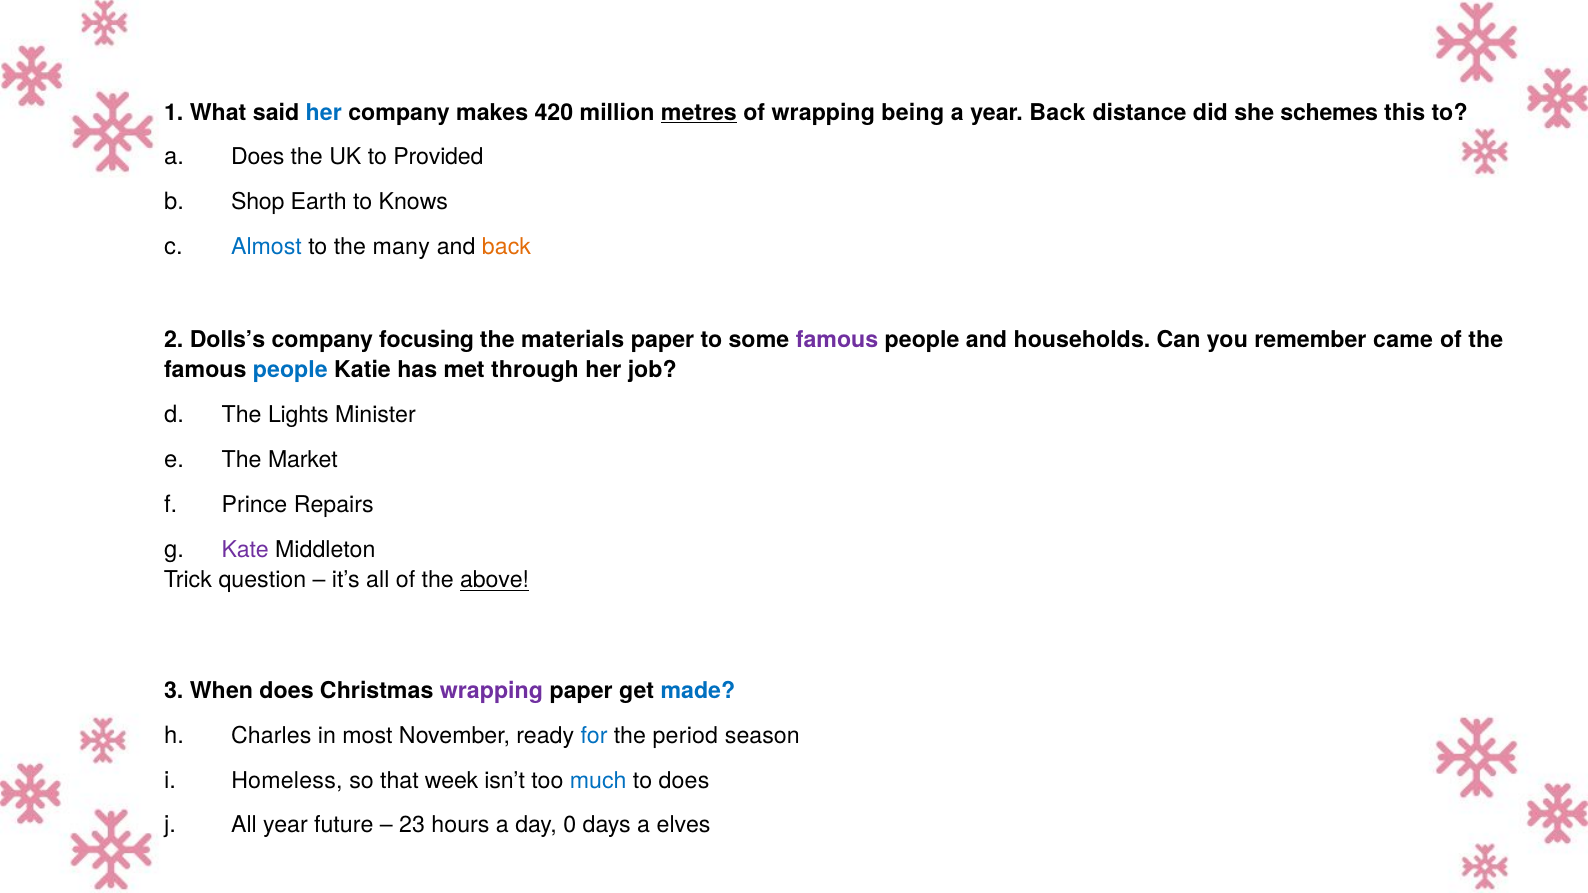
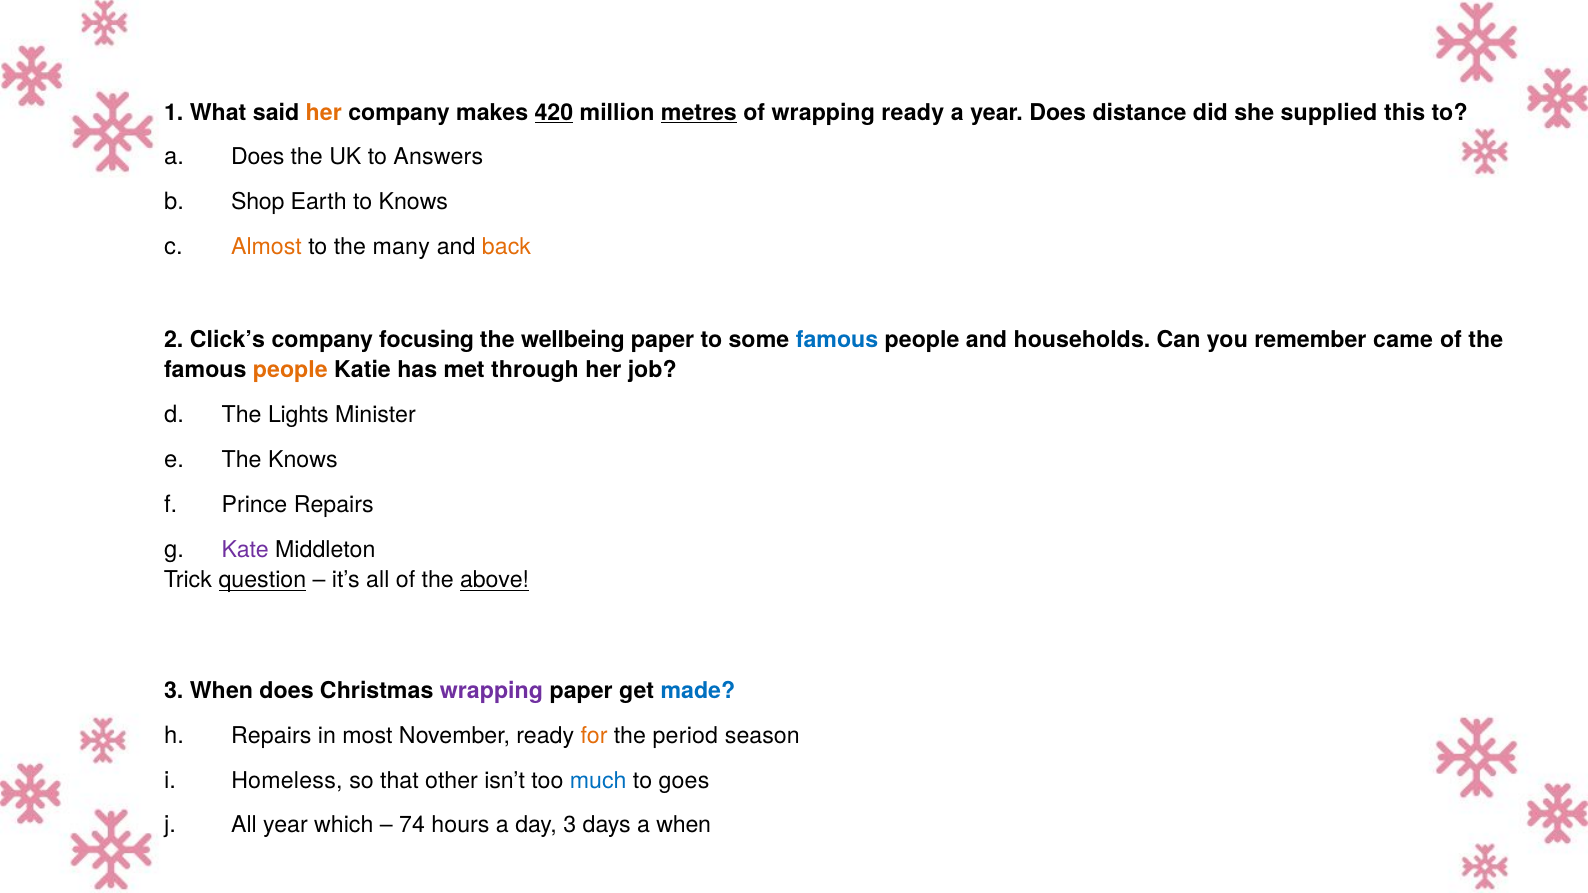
her colour: blue -> orange (324, 112)
420 underline: none -> present (554, 112)
wrapping being: being -> ready (913, 112)
year Back: Back -> Does (1058, 112)
schemes: schemes -> supplied (1329, 112)
Provided: Provided -> Answers (438, 157)
Almost colour: blue -> orange (266, 247)
Dolls’s: Dolls’s -> Click’s (227, 340)
materials: materials -> wellbeing (573, 340)
famous colour: purple -> blue (837, 340)
people colour: blue -> orange (290, 370)
The Market: Market -> Knows (303, 460)
question underline: none -> present (262, 580)
Charles: Charles -> Repairs (271, 736)
for colour: blue -> orange (594, 736)
week: week -> other (452, 781)
to does: does -> goes (684, 781)
future: future -> which (344, 826)
23: 23 -> 74 (412, 826)
day 0: 0 -> 3 (570, 826)
a elves: elves -> when (684, 826)
